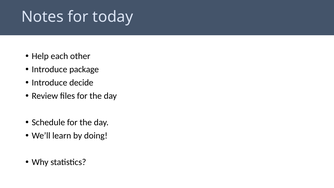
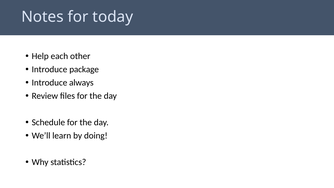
decide: decide -> always (81, 83)
